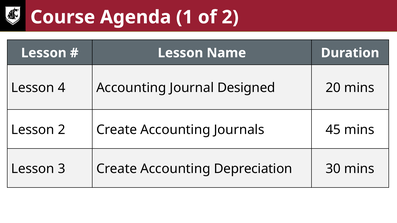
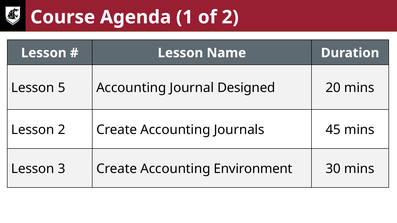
4: 4 -> 5 (62, 88)
Depreciation: Depreciation -> Environment (253, 169)
